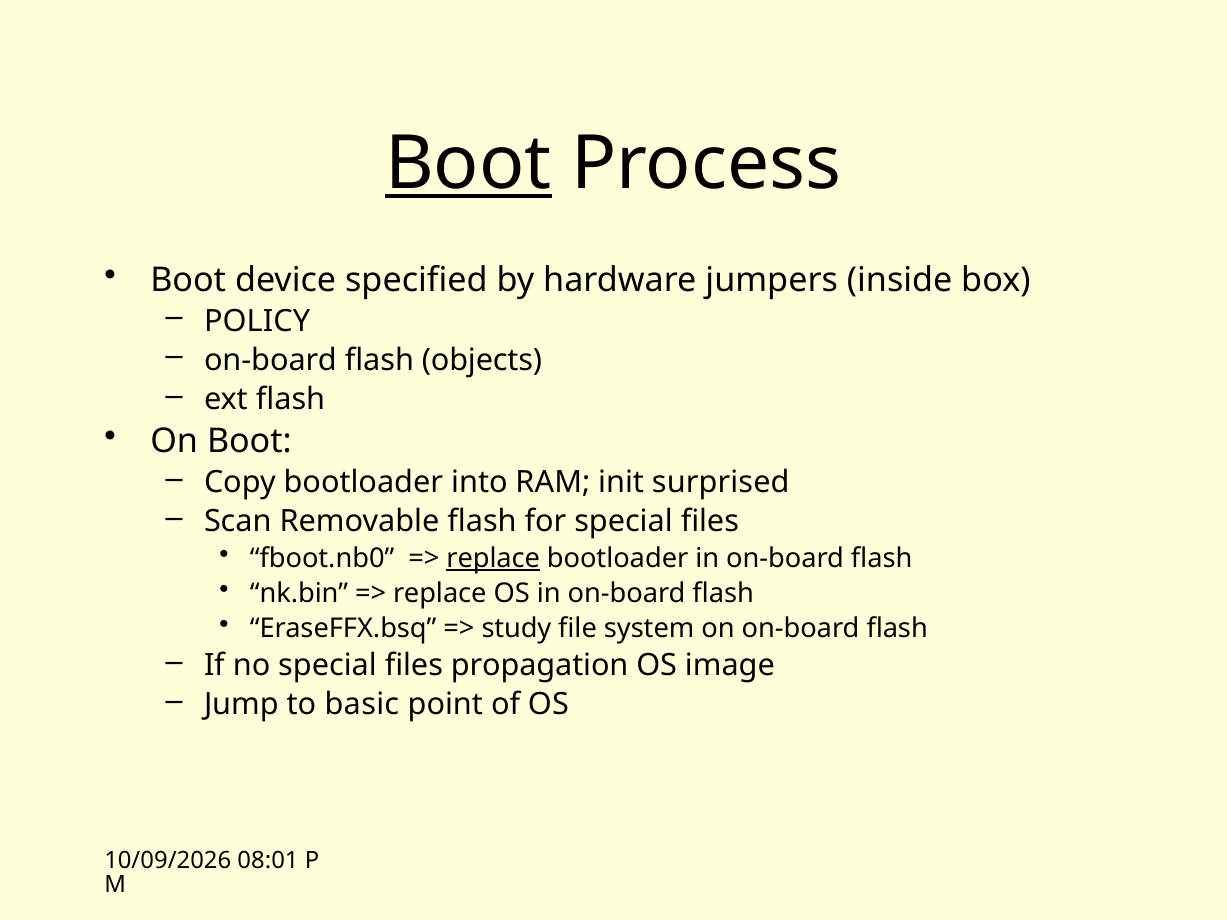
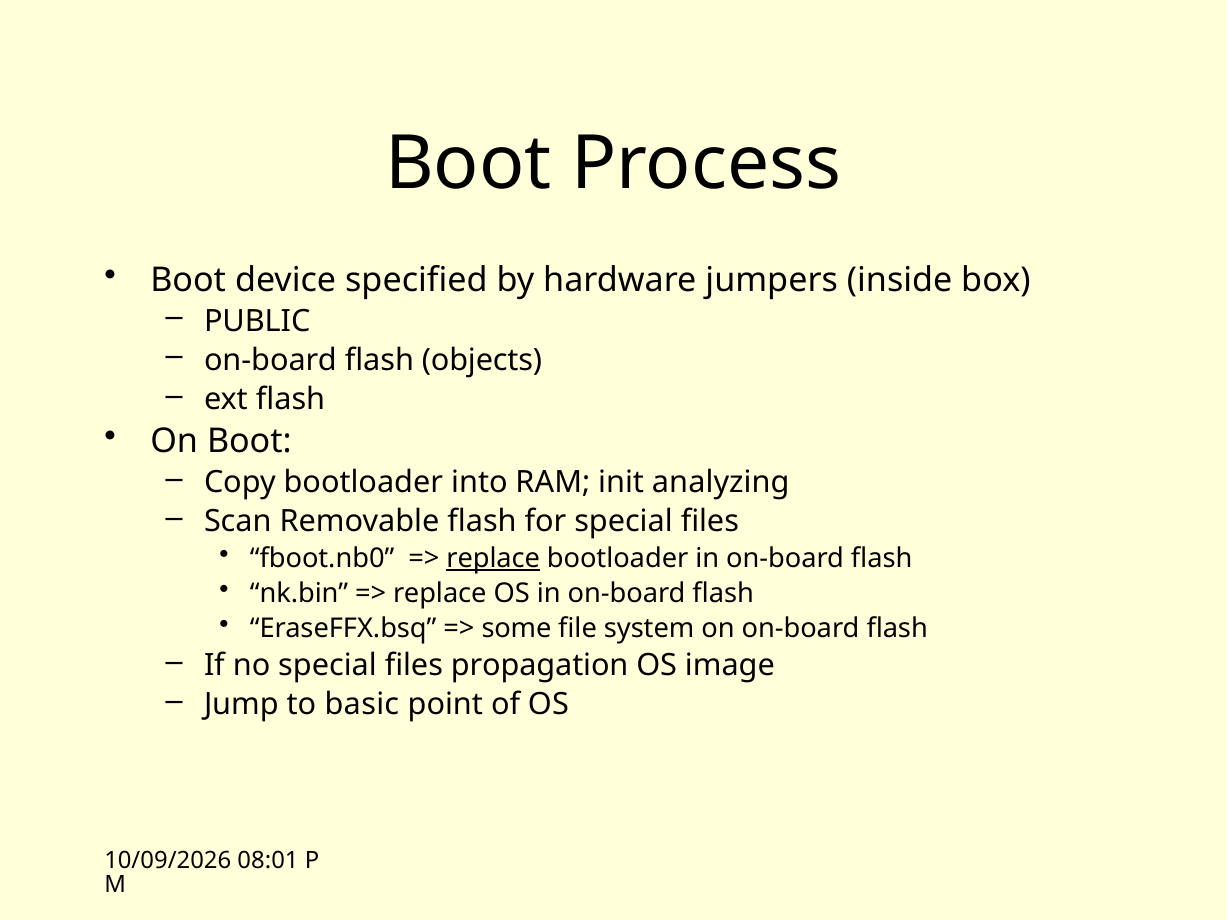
Boot underline: present -> none (468, 164)
POLICY: POLICY -> PUBLIC (257, 321)
surprised: surprised -> analyzing (721, 483)
study: study -> some (516, 628)
